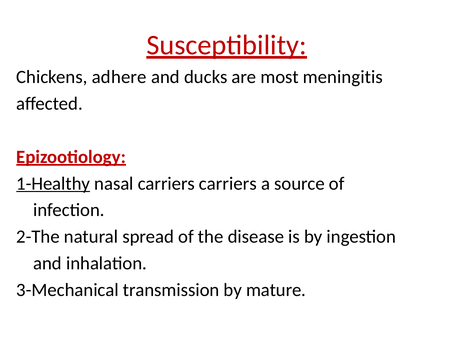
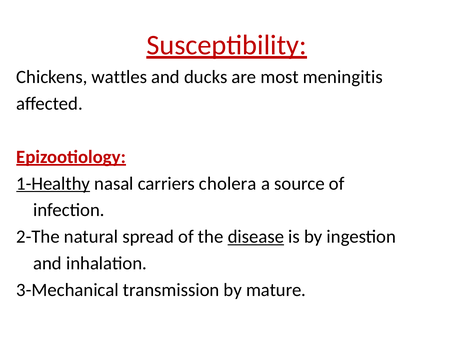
adhere: adhere -> wattles (119, 77)
carriers carriers: carriers -> cholera (228, 183)
disease underline: none -> present (256, 237)
